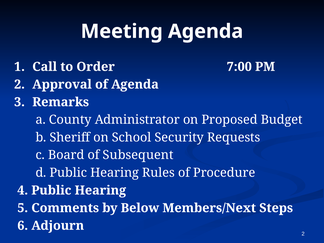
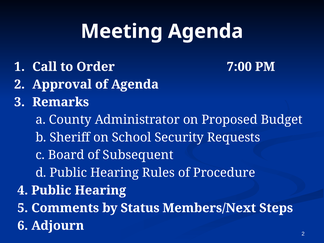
Below: Below -> Status (140, 208)
